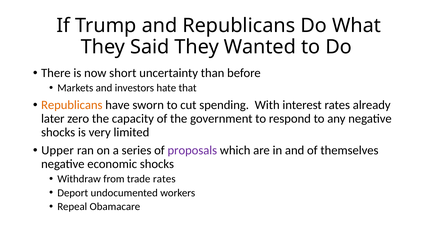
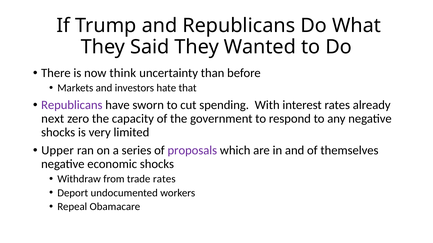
short: short -> think (123, 73)
Republicans colour: orange -> purple (72, 105)
later: later -> next (53, 119)
